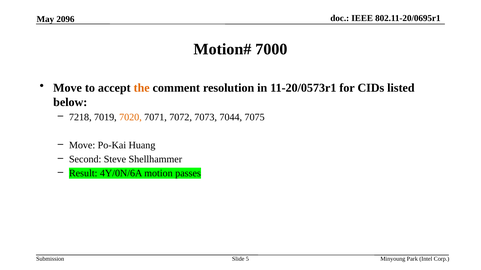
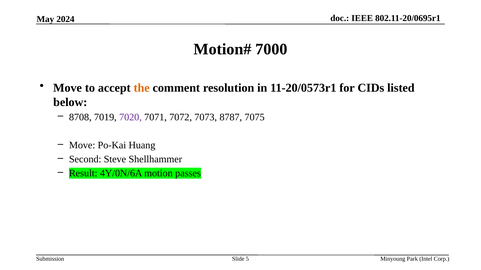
2096: 2096 -> 2024 (65, 19)
7218: 7218 -> 8708 (80, 118)
7020 colour: orange -> purple (130, 118)
7044: 7044 -> 8787 (231, 118)
